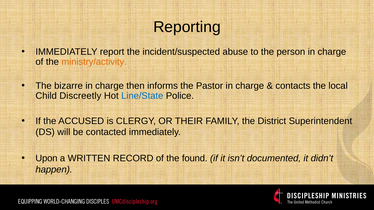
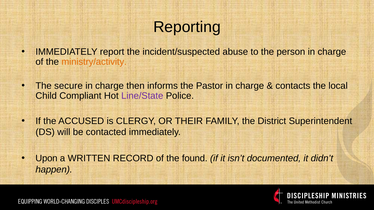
bizarre: bizarre -> secure (68, 86)
Discreetly: Discreetly -> Compliant (80, 96)
Line/State colour: blue -> purple (142, 96)
